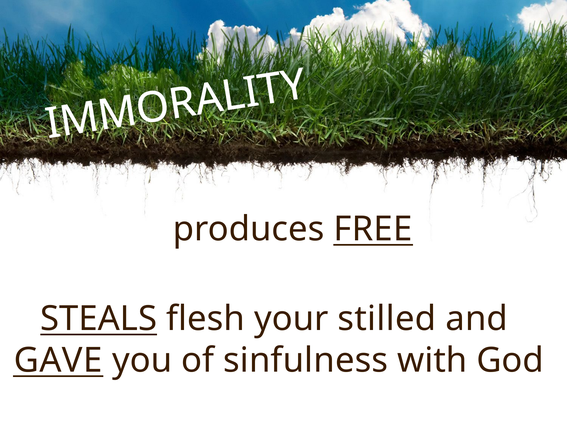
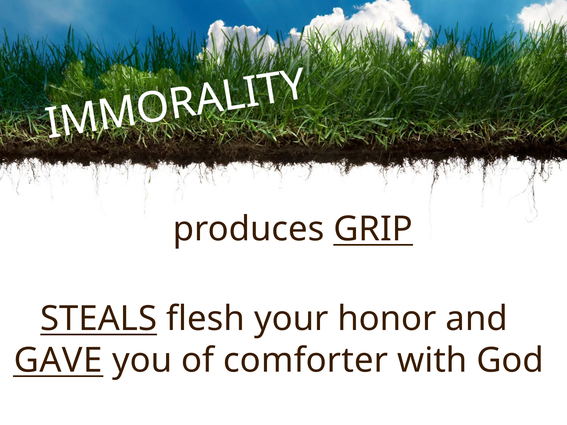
FREE: FREE -> GRIP (373, 229)
stilled: stilled -> honor (387, 319)
sinfulness: sinfulness -> comforter (306, 361)
